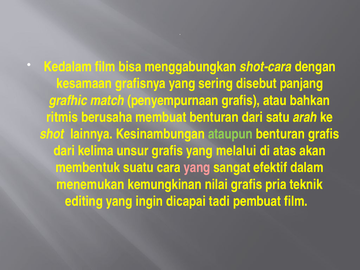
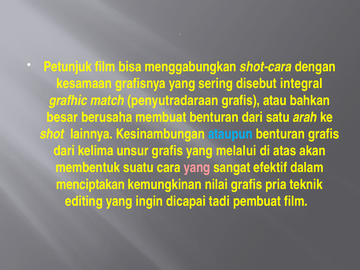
Kedalam: Kedalam -> Petunjuk (68, 67)
panjang: panjang -> integral (301, 84)
penyempurnaan: penyempurnaan -> penyutradaraan (173, 100)
ritmis: ritmis -> besar (62, 117)
ataupun colour: light green -> light blue (230, 134)
menemukan: menemukan -> menciptakan (91, 184)
